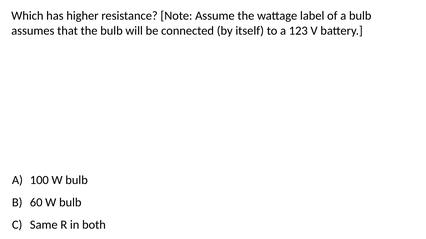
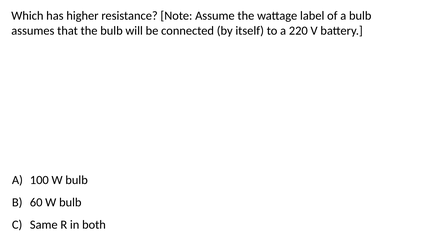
123: 123 -> 220 (298, 31)
